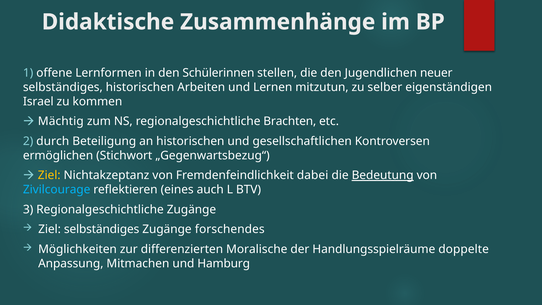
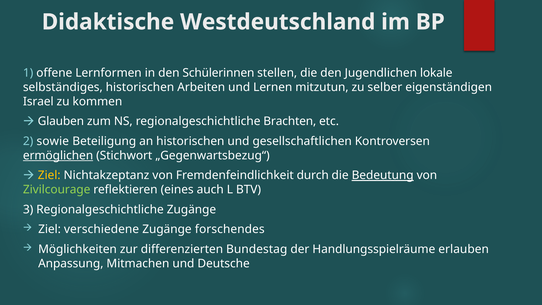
Zusammenhänge: Zusammenhänge -> Westdeutschland (278, 22)
neuer: neuer -> lokale (436, 73)
Mächtig: Mächtig -> Glauben (61, 121)
durch: durch -> sowie (53, 141)
ermöglichen underline: none -> present (58, 155)
dabei: dabei -> durch (313, 175)
Zivilcourage colour: light blue -> light green (57, 190)
Ziel selbständiges: selbständiges -> verschiedene (102, 229)
Moralische: Moralische -> Bundestag (257, 249)
doppelte: doppelte -> erlauben (464, 249)
Hamburg: Hamburg -> Deutsche (224, 263)
